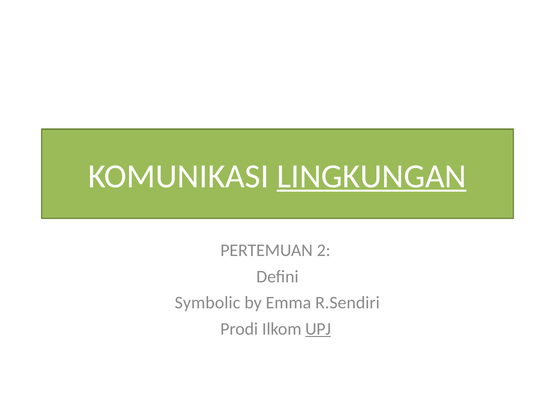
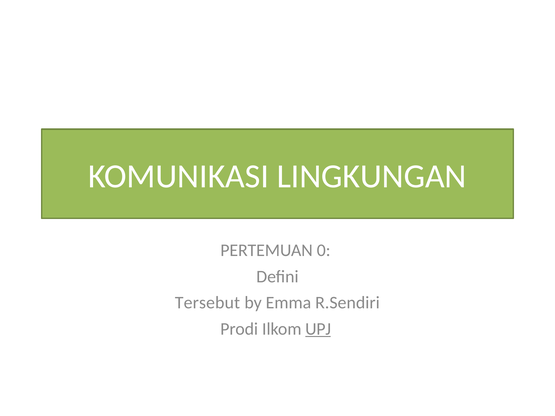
LINGKUNGAN underline: present -> none (372, 176)
2: 2 -> 0 (324, 251)
Symbolic: Symbolic -> Tersebut (207, 303)
